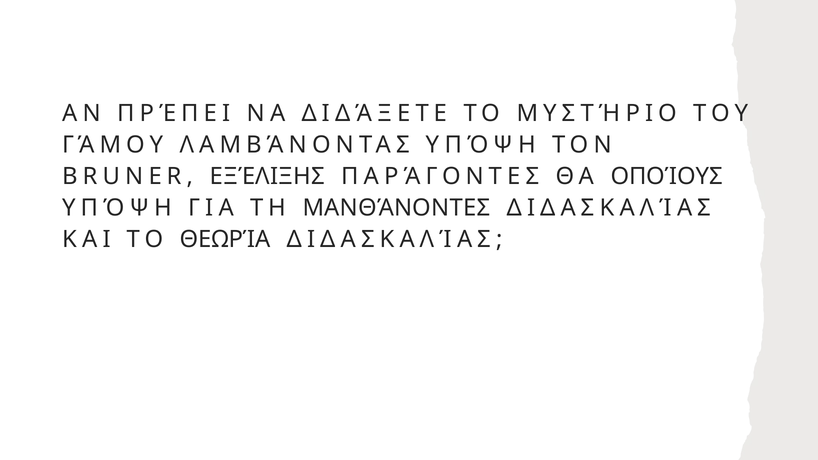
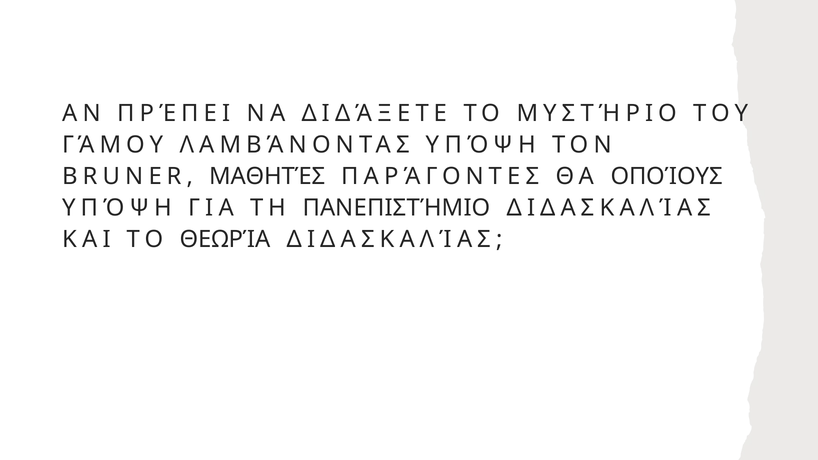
ΕΞΈΛΙΞΗΣ: ΕΞΈΛΙΞΗΣ -> ΜΑΘΗΤΈΣ (267, 176)
ΜΑΝΘΆΝΟΝΤΕΣ: ΜΑΝΘΆΝΟΝΤΕΣ -> ΠΑΝΕΠΙΣΤΉΜΙΟ (396, 208)
